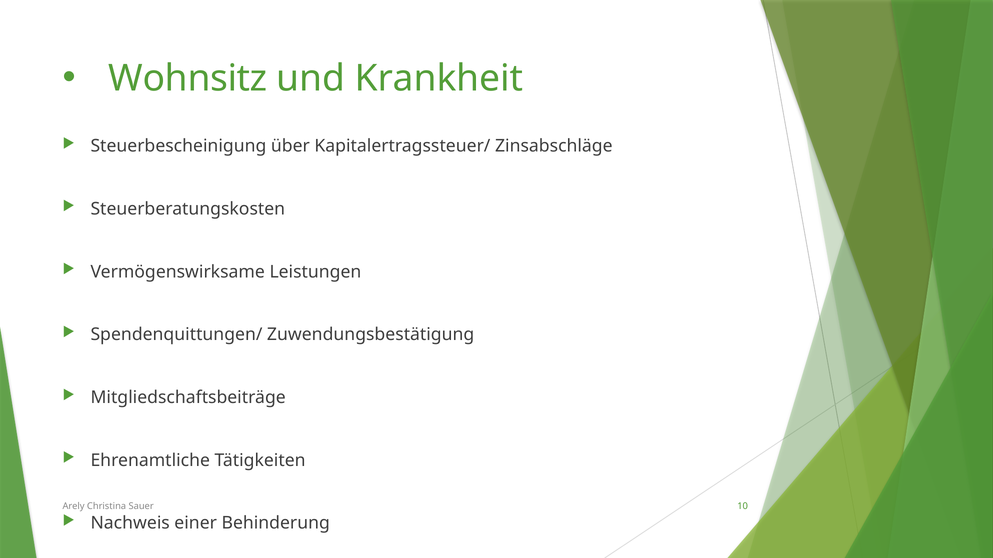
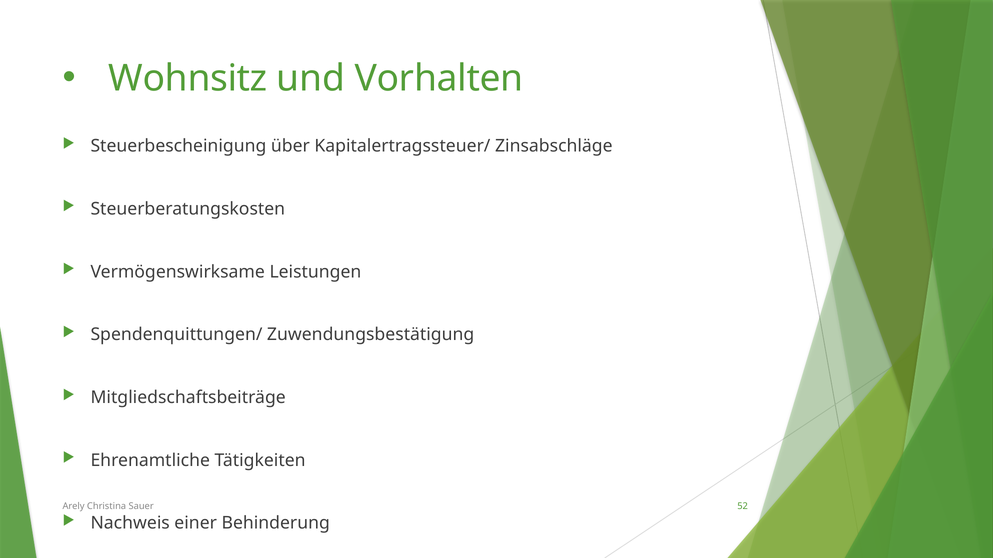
Krankheit: Krankheit -> Vorhalten (439, 78)
10: 10 -> 52 (743, 507)
